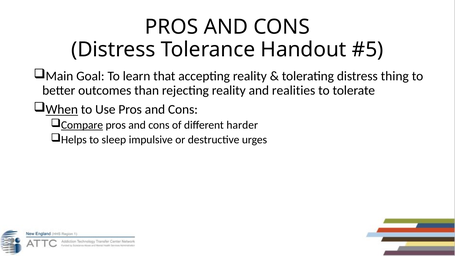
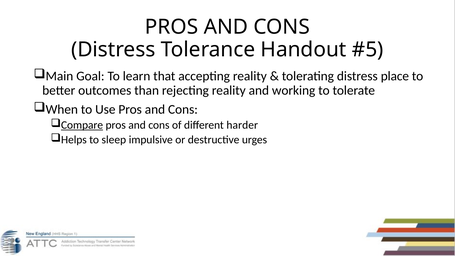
thing: thing -> place (395, 76)
realities: realities -> working (294, 90)
When underline: present -> none (62, 110)
